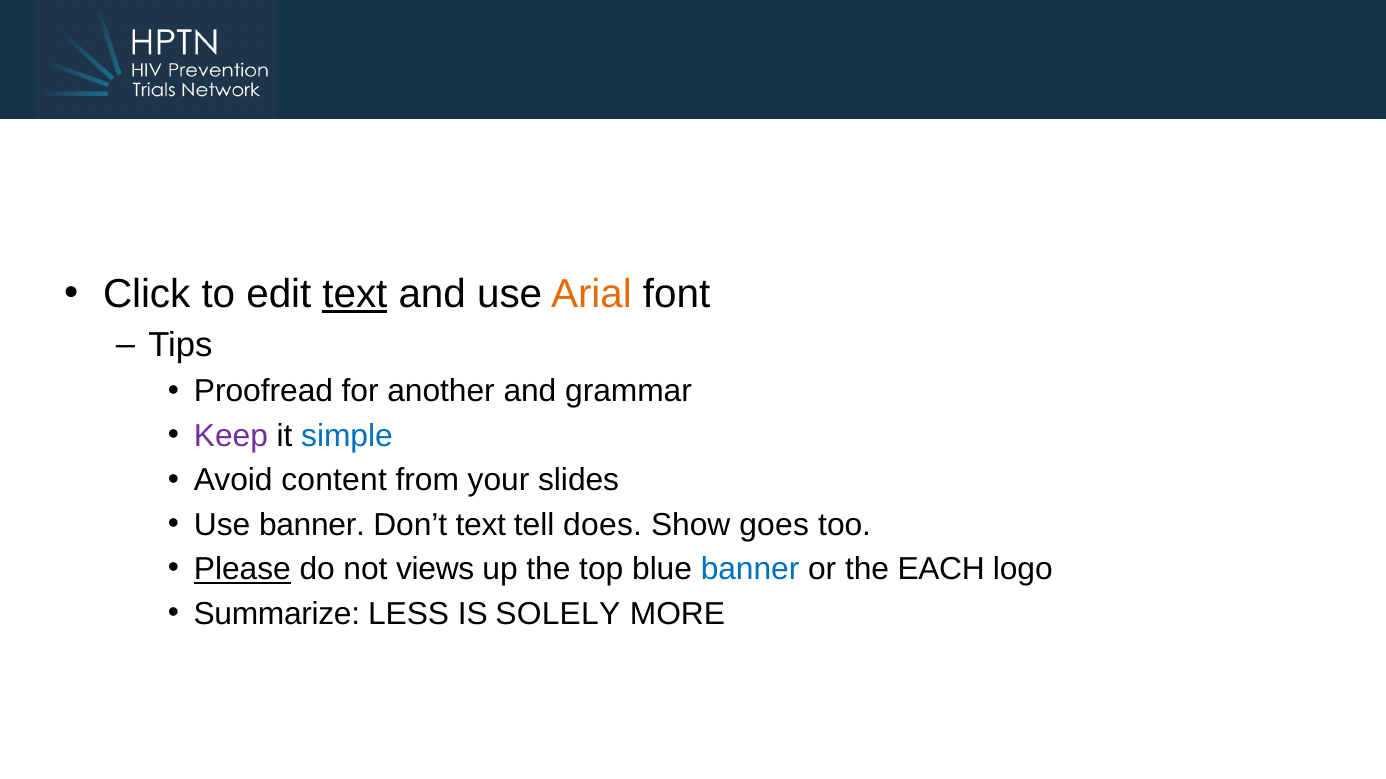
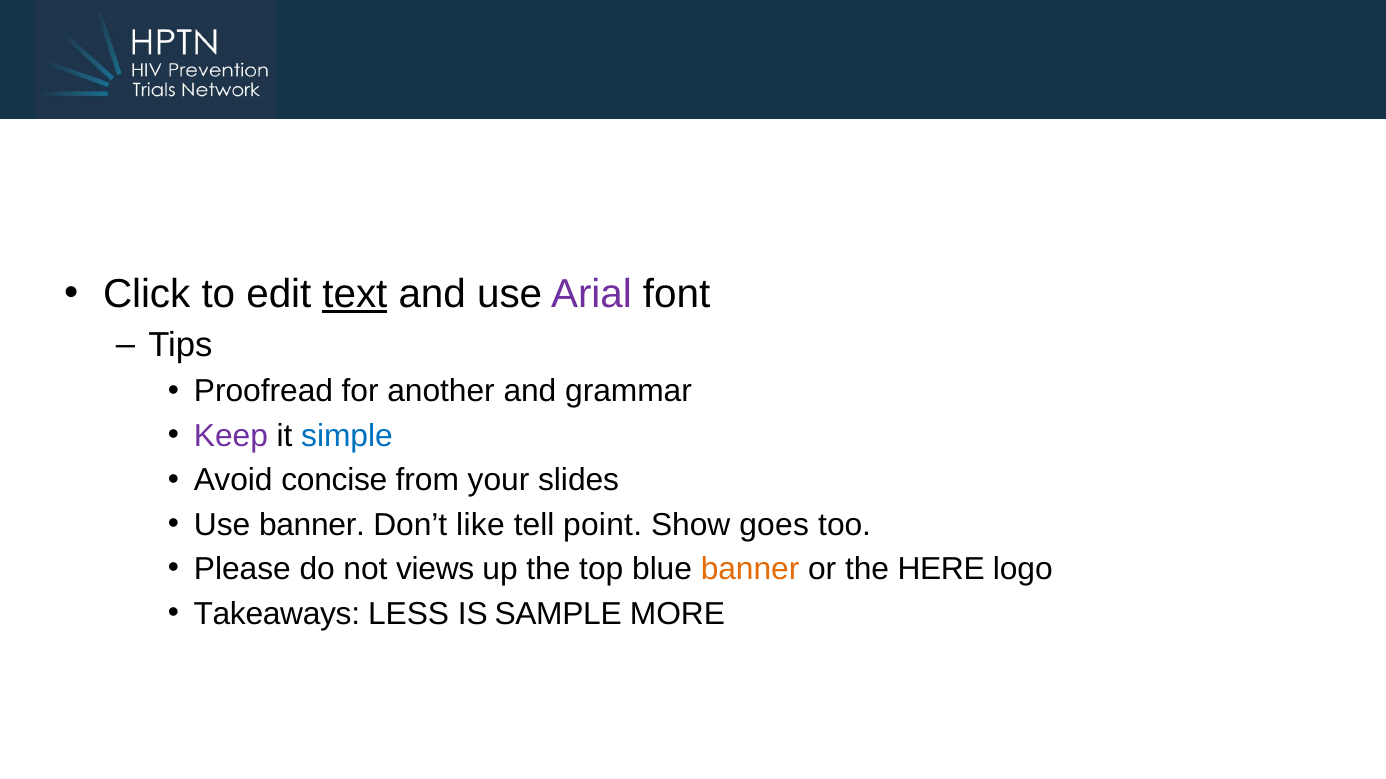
Arial colour: orange -> purple (591, 294)
content: content -> concise (334, 481)
Don’t text: text -> like (480, 525)
does: does -> point (603, 525)
Please underline: present -> none (242, 570)
banner colour: blue -> orange (750, 570)
EACH: EACH -> HERE (941, 570)
Summarize: Summarize -> Takeaways (277, 614)
SOLELY: SOLELY -> SAMPLE (558, 614)
